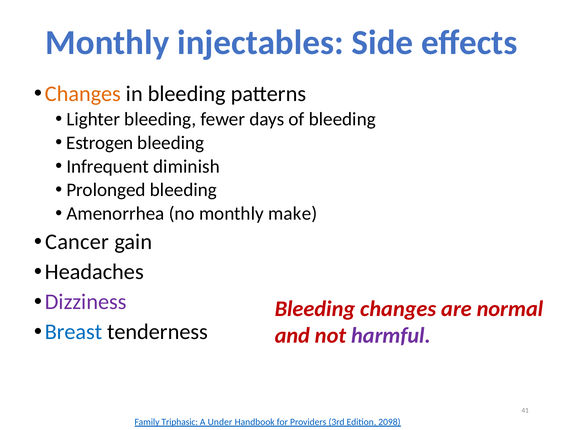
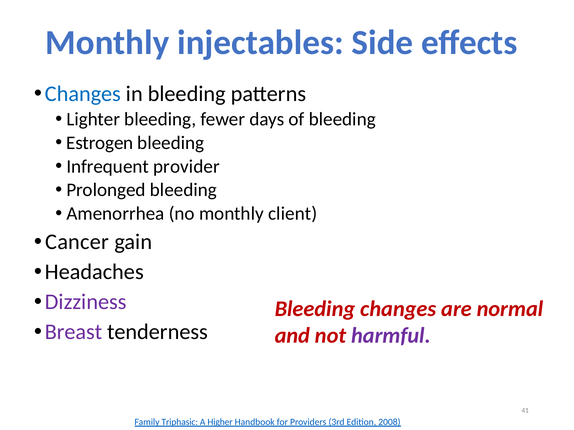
Changes colour: orange -> blue (83, 94)
diminish: diminish -> provider (187, 167)
make: make -> client (293, 214)
Breast colour: blue -> purple (74, 332)
Under: Under -> Higher (220, 423)
2098: 2098 -> 2008 (389, 423)
